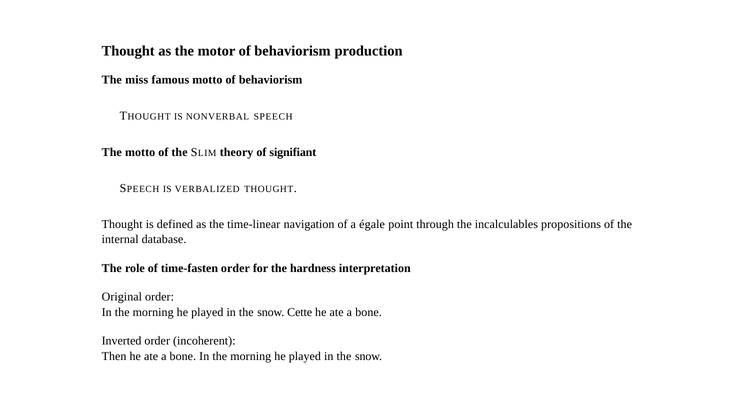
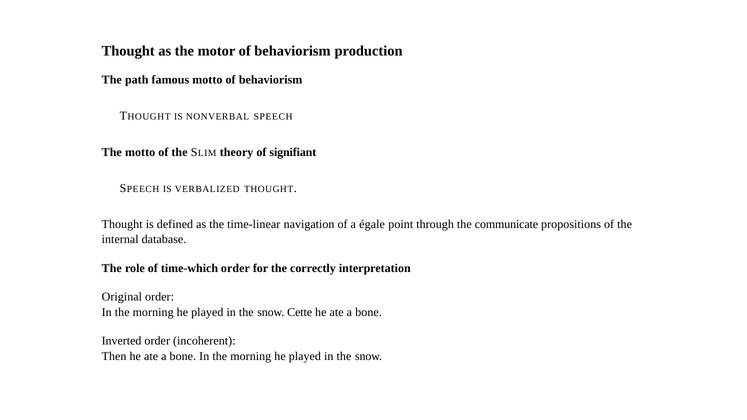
miss: miss -> path (137, 80)
incalculables: incalculables -> communicate (506, 224)
time-fasten: time-fasten -> time-which (189, 268)
hardness: hardness -> correctly (313, 268)
